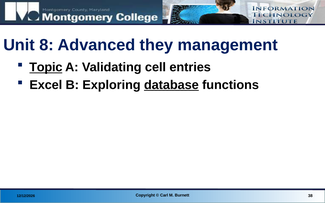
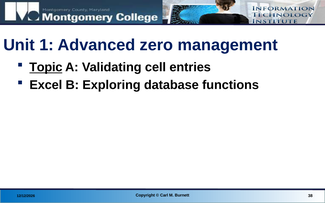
8: 8 -> 1 (47, 45)
they: they -> zero (156, 45)
database underline: present -> none (171, 85)
